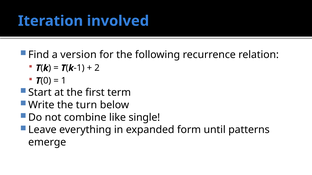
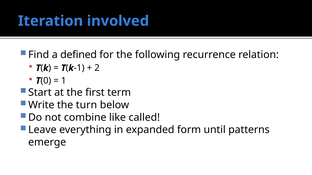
version: version -> defined (79, 55)
single: single -> called (144, 118)
